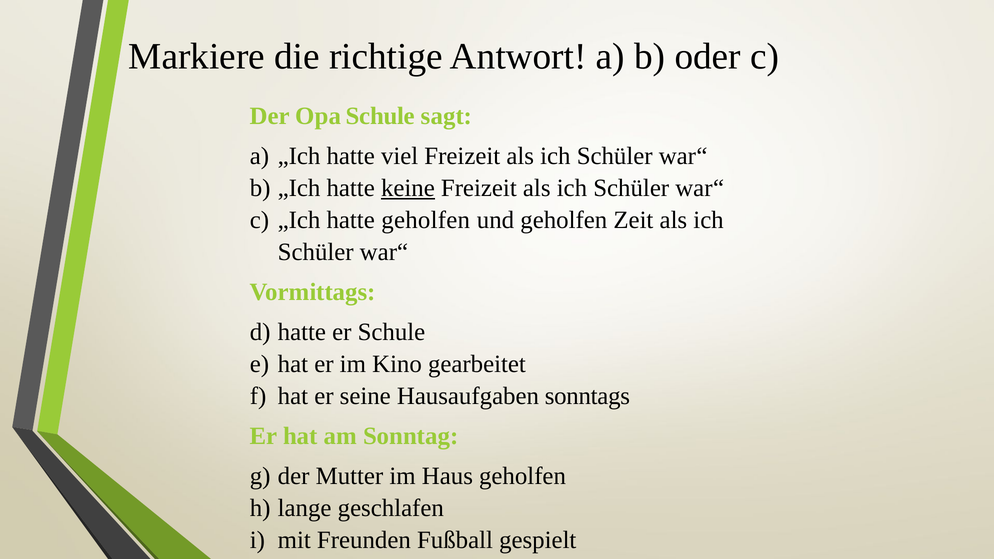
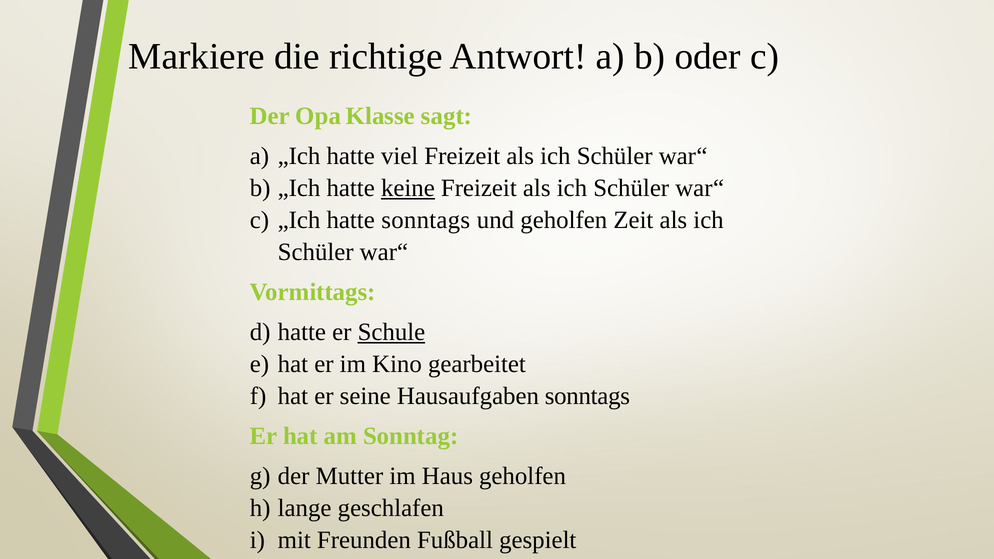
Opa Schule: Schule -> Klasse (380, 116)
hatte geholfen: geholfen -> sonntags (426, 220)
Schule underline: none -> present (391, 332)
